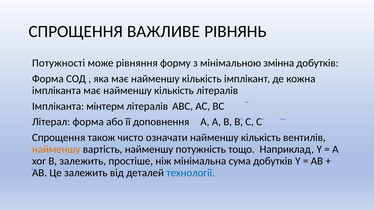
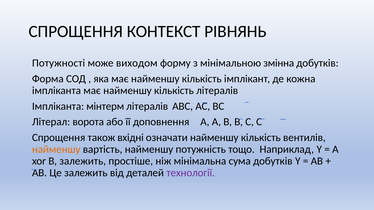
ВАЖЛИВЕ: ВАЖЛИВЕ -> КОНТЕКСТ (164, 31)
рівняння: рівняння -> виходом (137, 63)
Літерал форма: форма -> ворота (88, 122)
чисто: чисто -> вхідні (131, 138)
технології colour: blue -> purple (191, 173)
